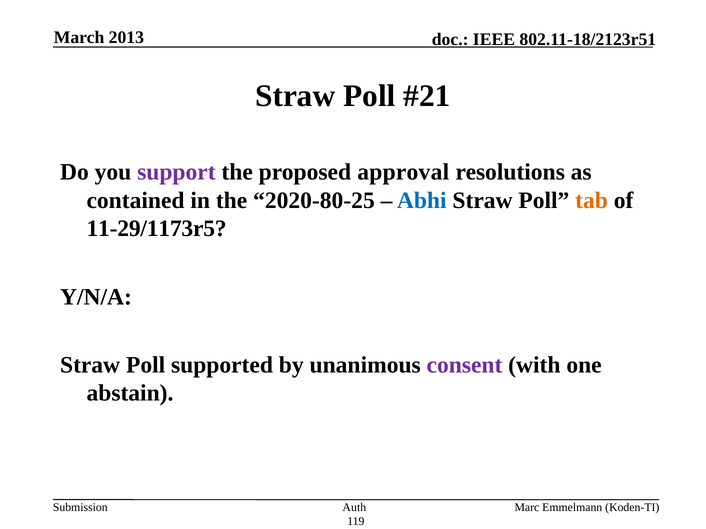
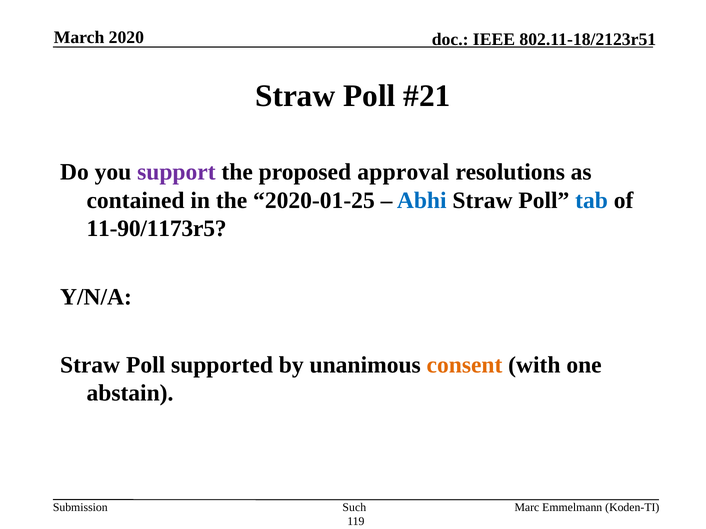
2013: 2013 -> 2020 (126, 37)
2020-80-25: 2020-80-25 -> 2020-01-25 (314, 201)
tab colour: orange -> blue (592, 201)
11-29/1173r5: 11-29/1173r5 -> 11-90/1173r5 (157, 229)
consent colour: purple -> orange (465, 365)
Auth: Auth -> Such (354, 508)
